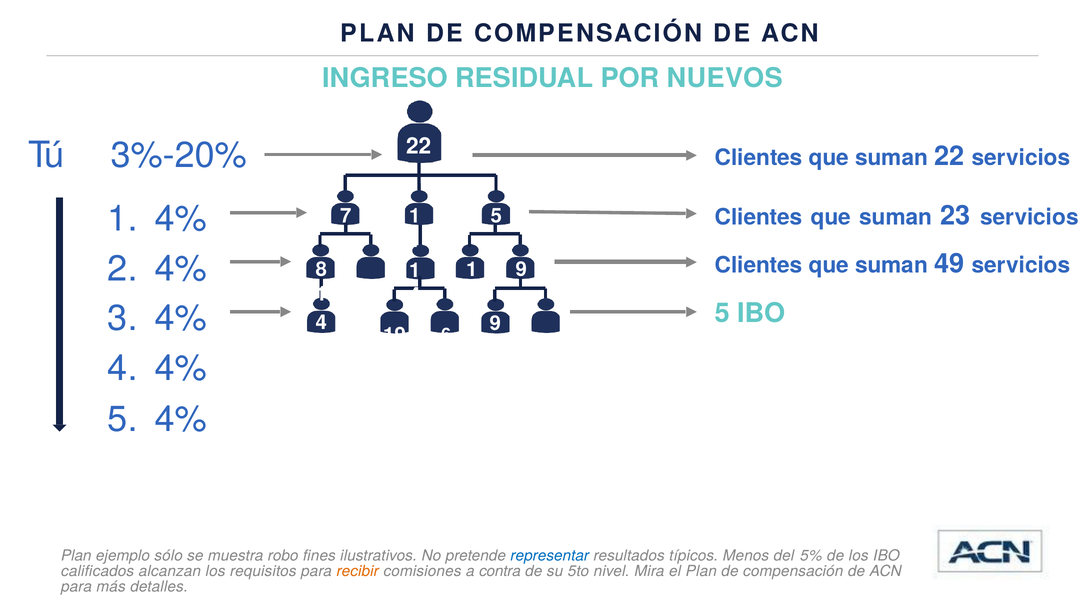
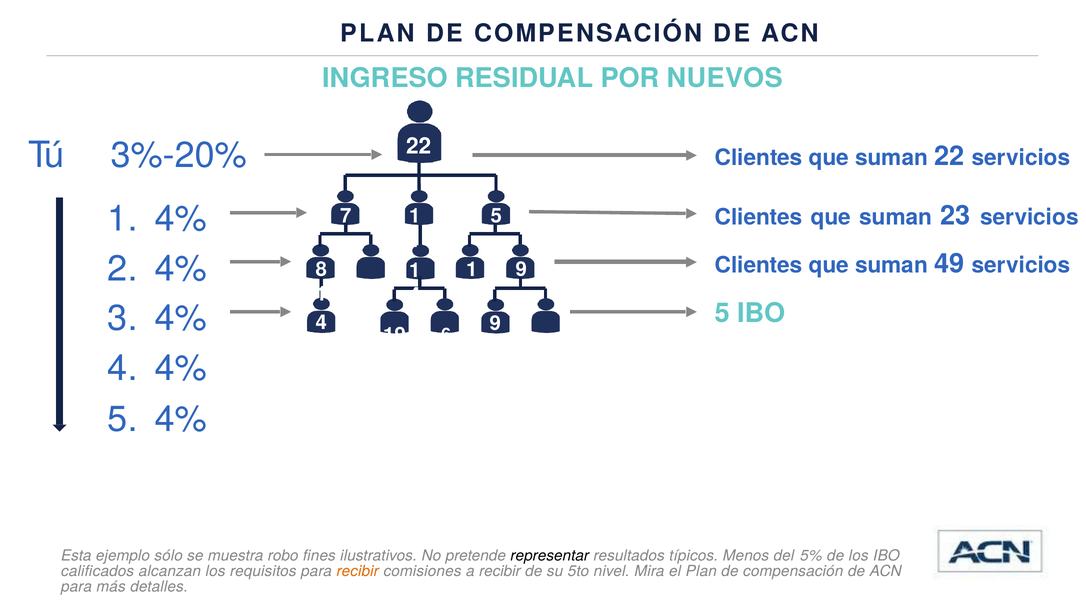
Plan: Plan -> Esta (76, 555)
representar colour: blue -> black (550, 555)
a contra: contra -> recibir (500, 571)
